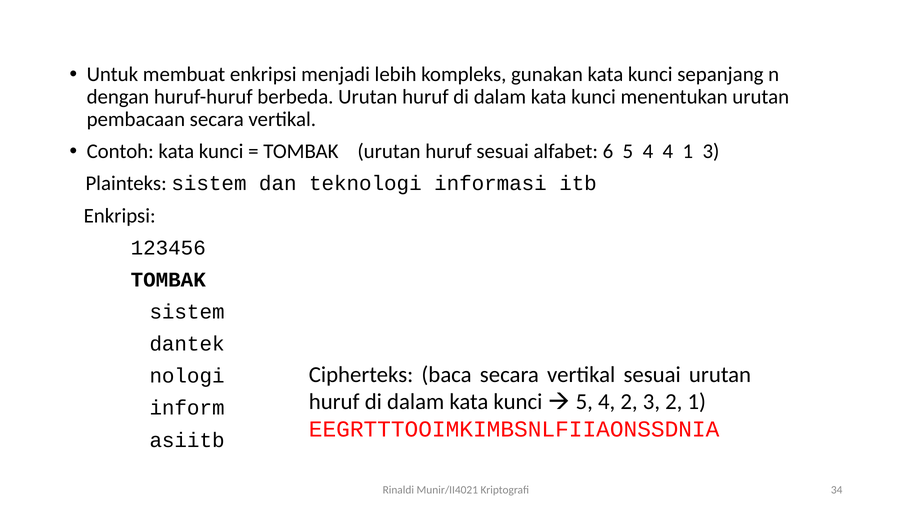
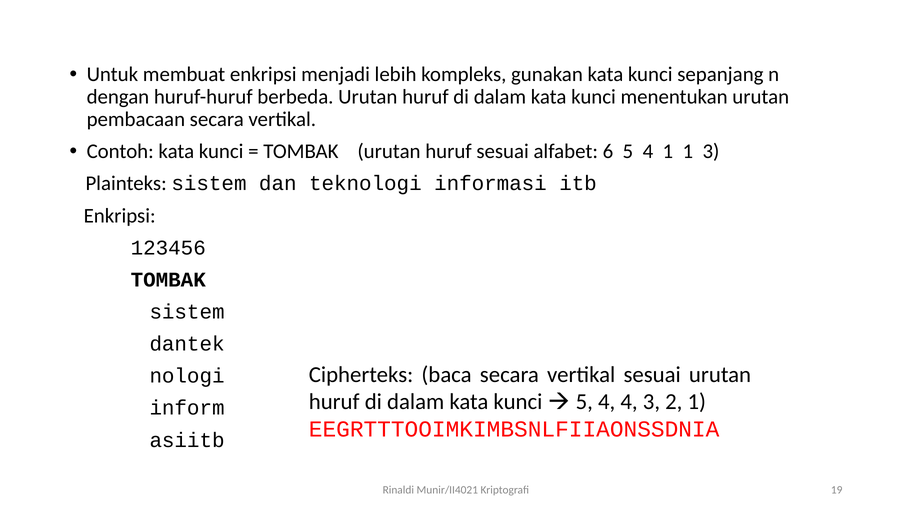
4 4: 4 -> 1 (668, 151)
4 2: 2 -> 4 (629, 402)
34: 34 -> 19 (837, 490)
